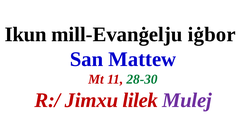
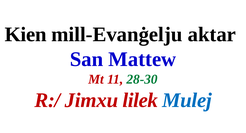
Ikun: Ikun -> Kien (26, 34)
iġbor: iġbor -> aktar (212, 34)
Mulej colour: purple -> blue (187, 100)
